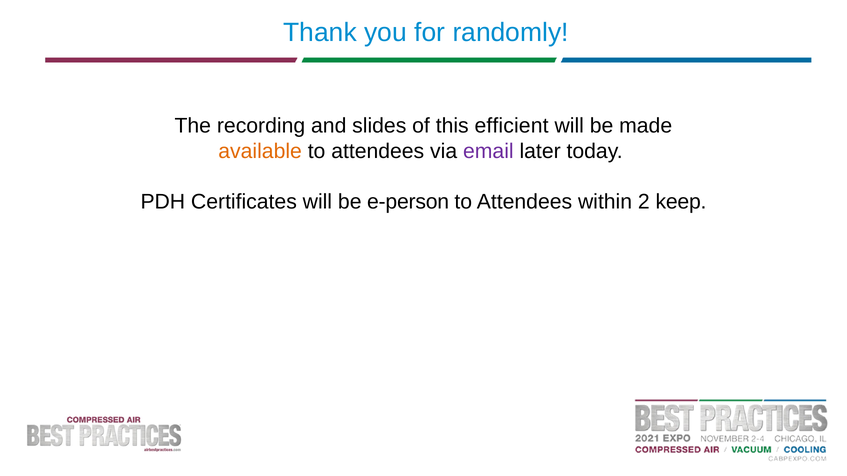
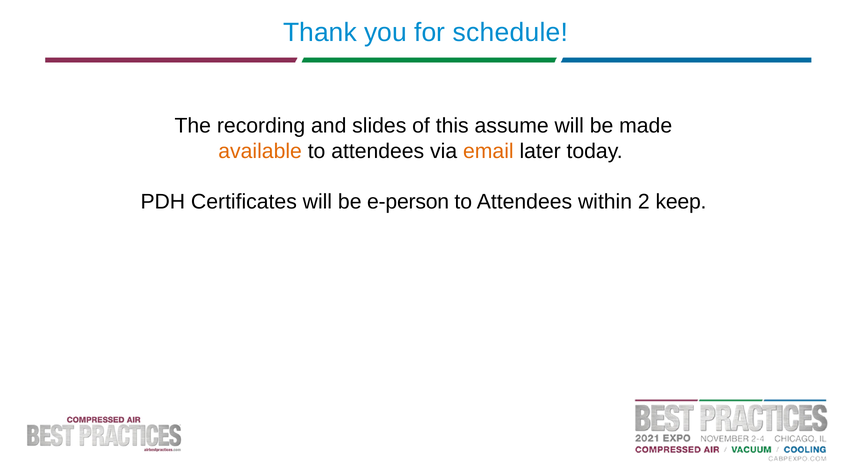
randomly: randomly -> schedule (510, 33)
efficient: efficient -> assume (512, 126)
email colour: purple -> orange (488, 151)
